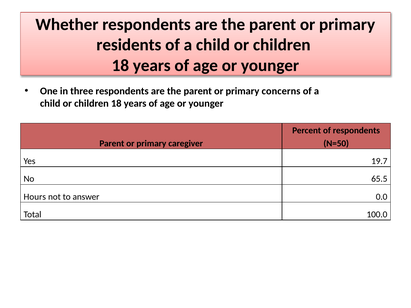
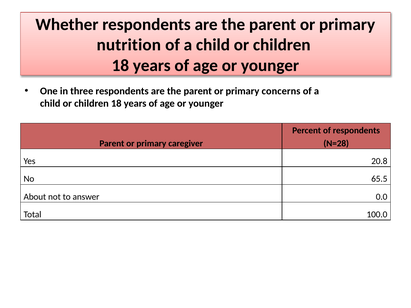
residents: residents -> nutrition (129, 45)
N=50: N=50 -> N=28 (336, 144)
19.7: 19.7 -> 20.8 (379, 161)
Hours: Hours -> About (35, 197)
